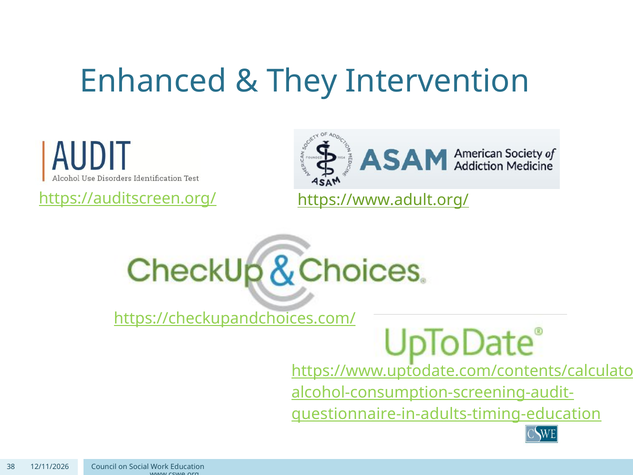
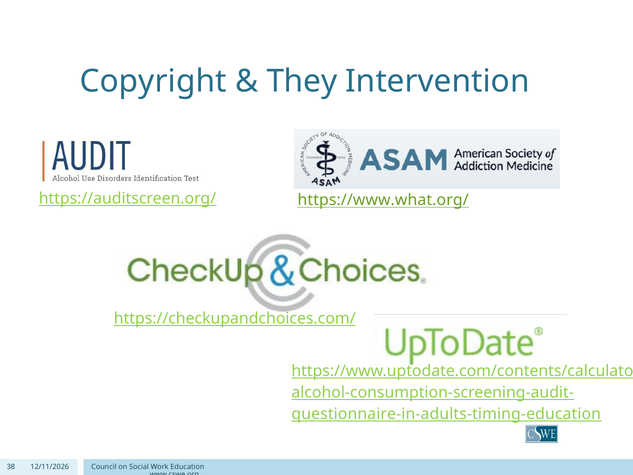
Enhanced: Enhanced -> Copyright (153, 81)
https://www.adult.org/: https://www.adult.org/ -> https://www.what.org/ (383, 200)
